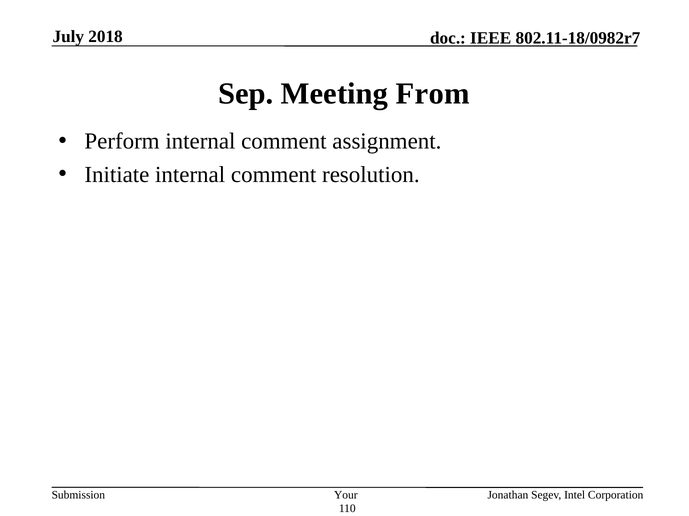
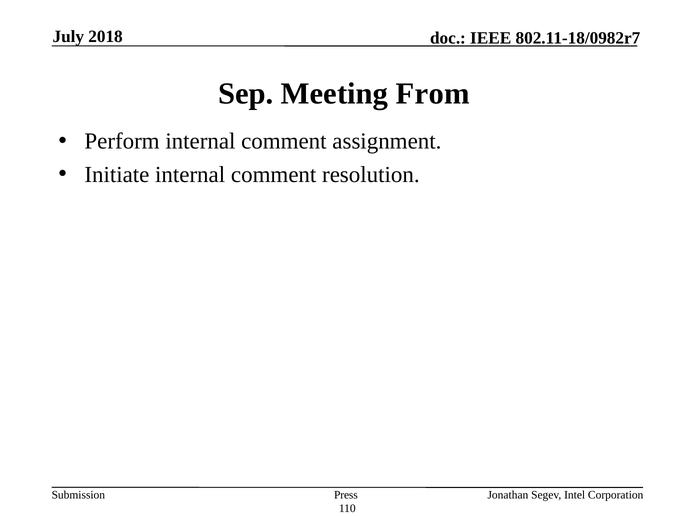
Your: Your -> Press (346, 496)
